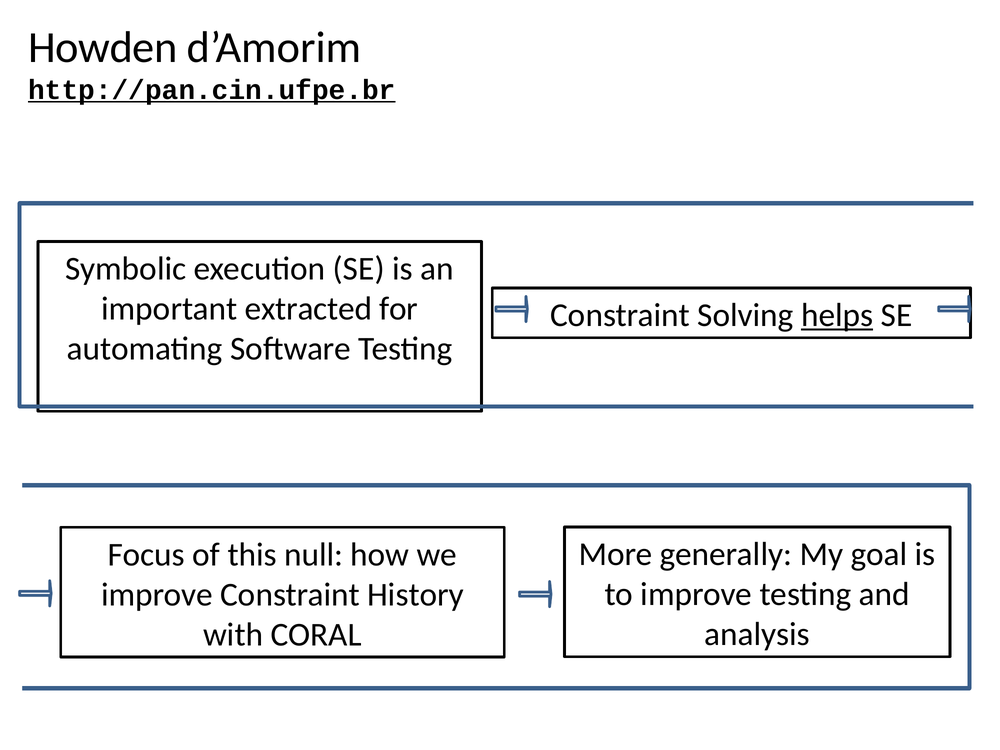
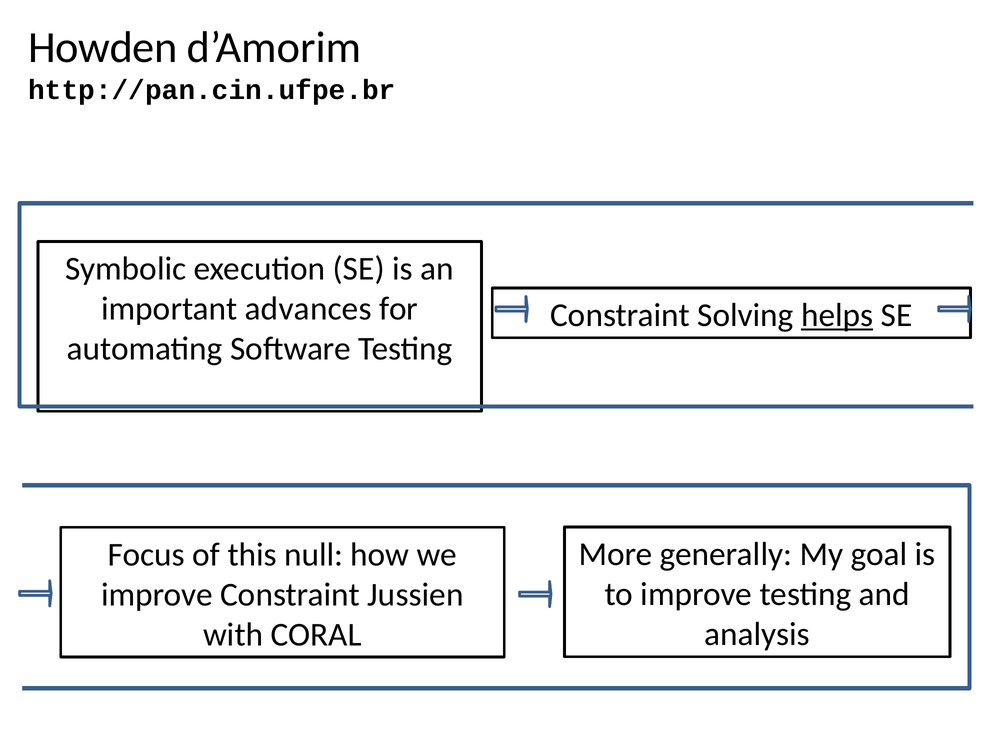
http://pan.cin.ufpe.br underline: present -> none (212, 90)
extracted: extracted -> advances (308, 309)
History: History -> Jussien (415, 595)
